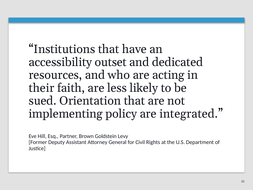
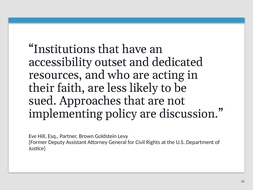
Orientation: Orientation -> Approaches (90, 101)
integrated: integrated -> discussion (191, 114)
